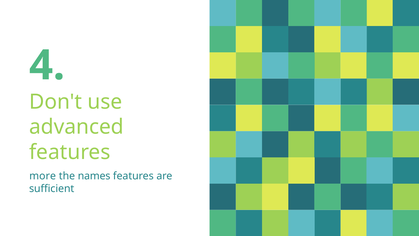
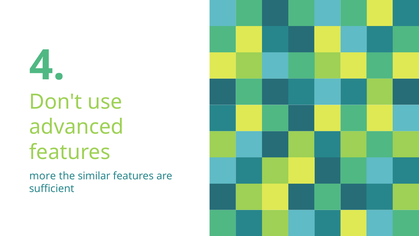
names: names -> similar (94, 176)
